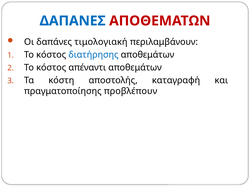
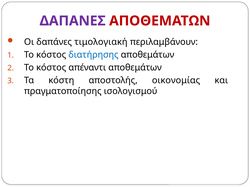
ΔΑΠΑΝΕΣ colour: blue -> purple (73, 21)
καταγραφή: καταγραφή -> οικονομίας (176, 80)
προβλέπουν: προβλέπουν -> ισολογισμού (131, 91)
